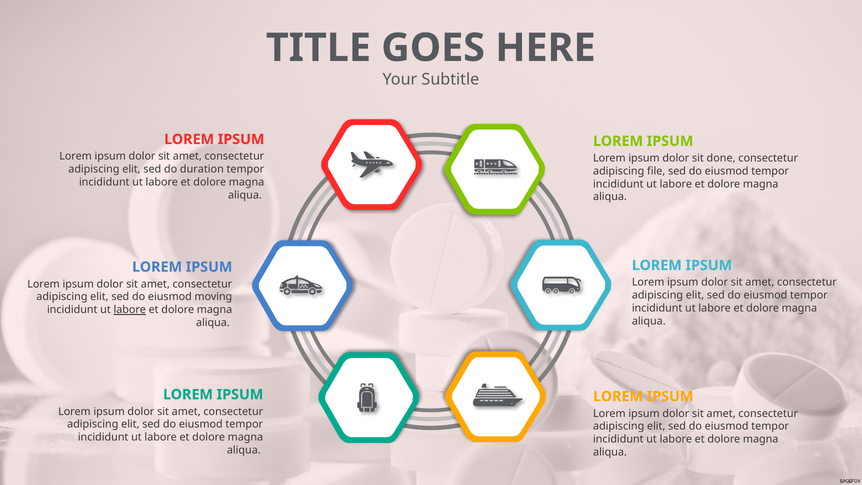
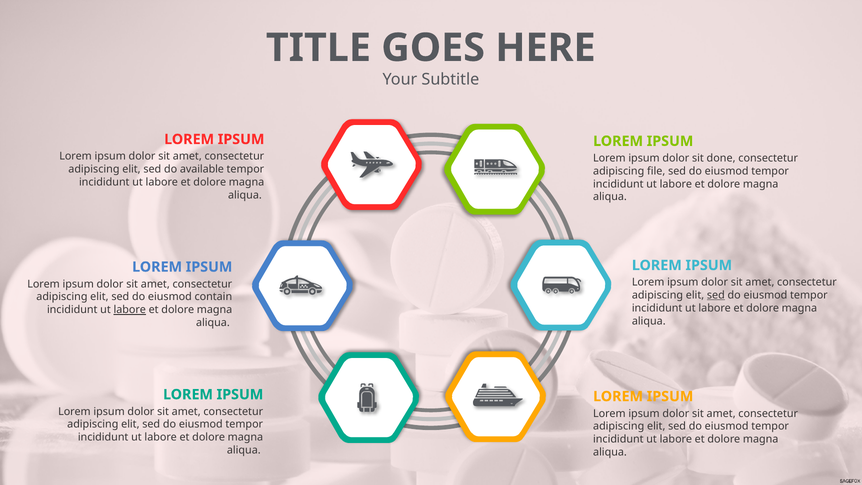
duration: duration -> available (202, 169)
sed underline: none -> present (716, 295)
moving: moving -> contain (213, 297)
